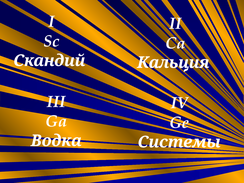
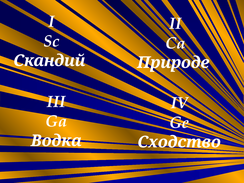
Кальция: Кальция -> Природе (173, 63)
Системы: Системы -> Сходство (179, 142)
